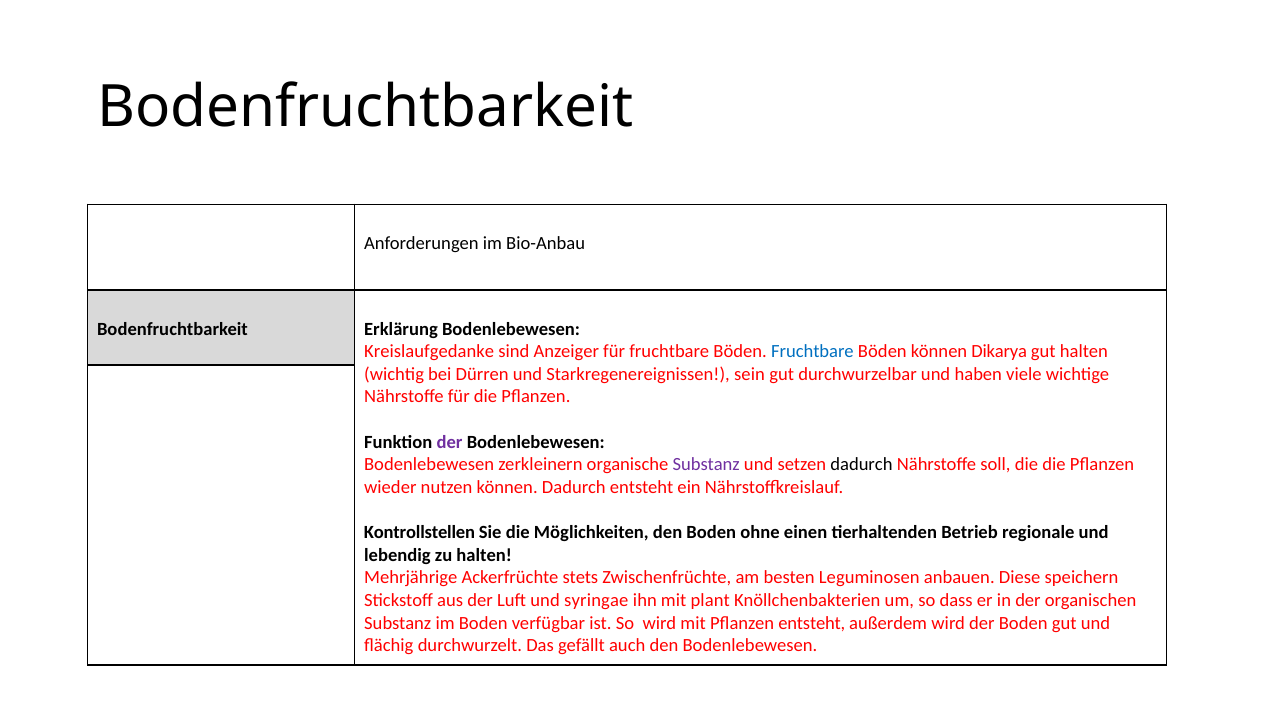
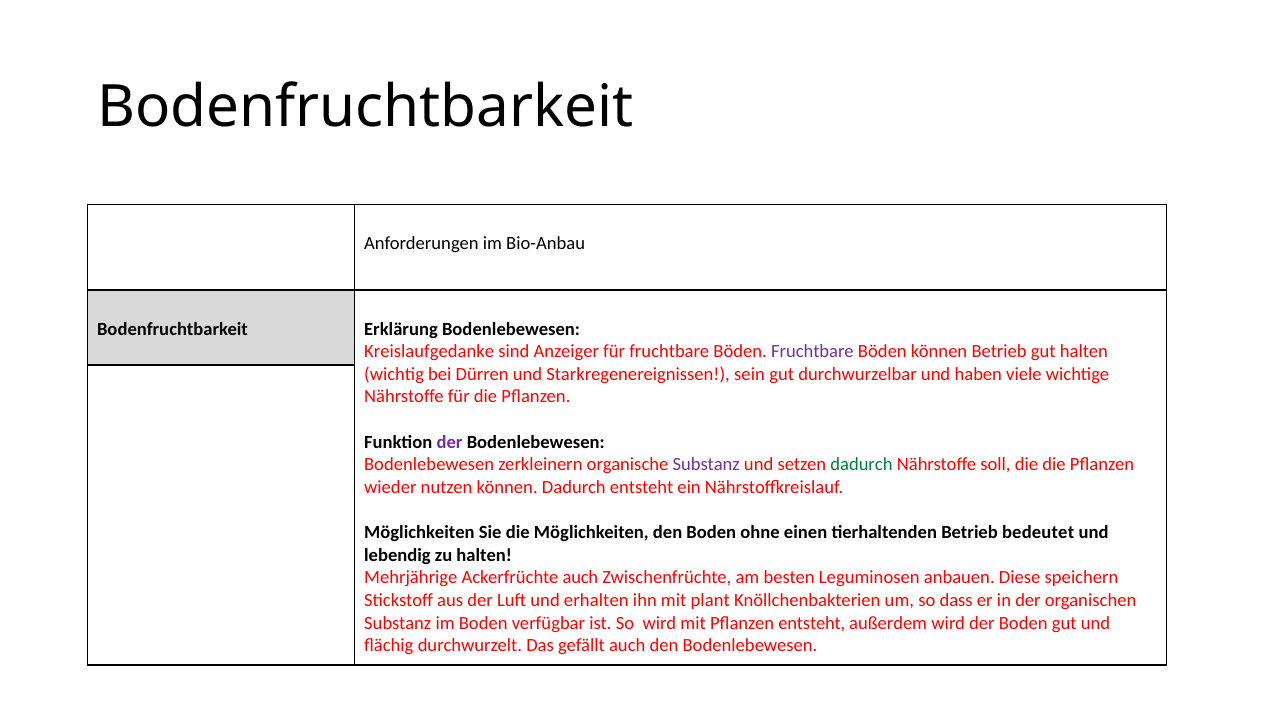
Fruchtbare colour: blue -> purple (812, 351)
können Dikarya: Dikarya -> Betrieb (999, 351)
dadurch colour: black -> green (861, 464)
Kontrollstellen: Kontrollstellen -> Möglichkeiten (419, 532)
regionale: regionale -> bedeutet (1038, 532)
Ackerfrüchte stets: stets -> auch (580, 578)
syringae: syringae -> erhalten (596, 600)
